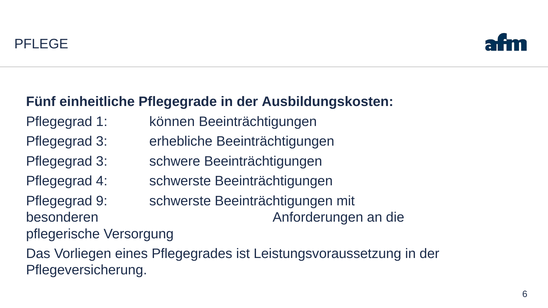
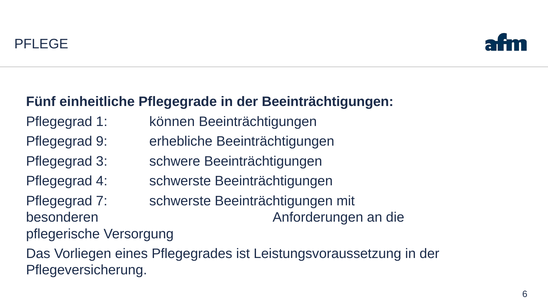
der Ausbildungskosten: Ausbildungskosten -> Beeinträchtigungen (328, 102)
3: 3 -> 9 (102, 142)
9: 9 -> 7 (102, 201)
